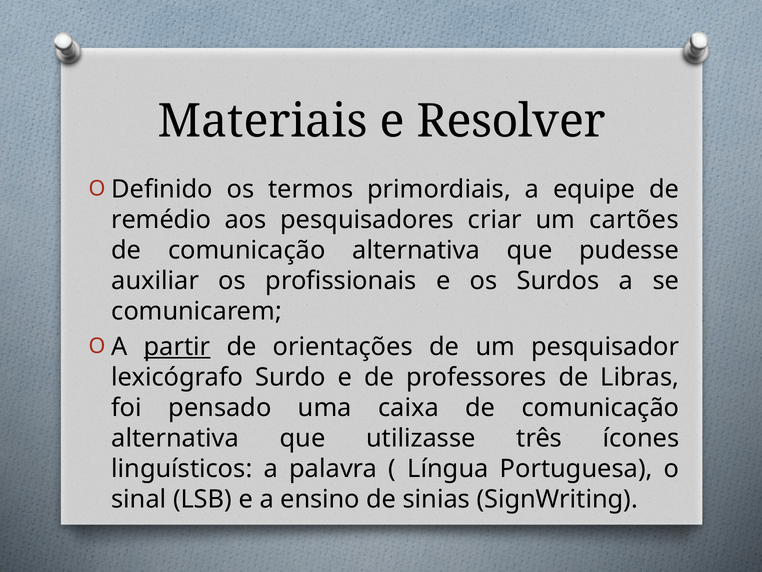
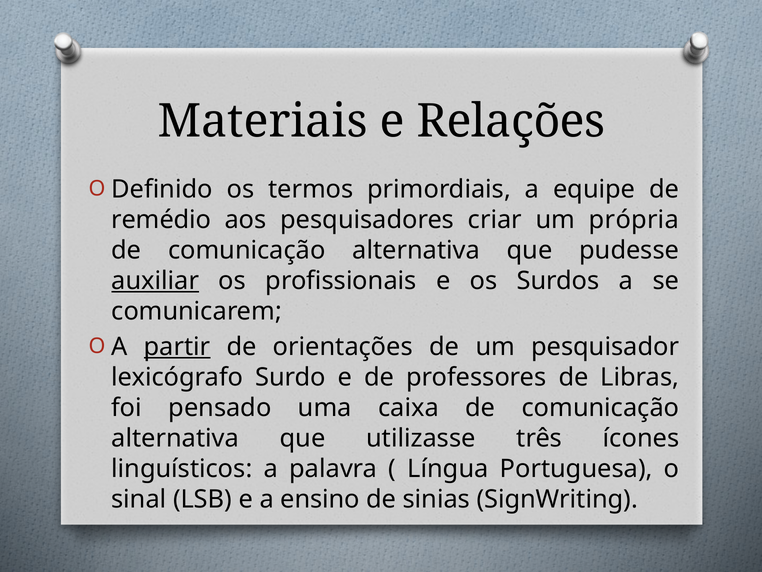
Resolver: Resolver -> Relações (511, 121)
cartões: cartões -> própria (634, 219)
auxiliar underline: none -> present (155, 280)
